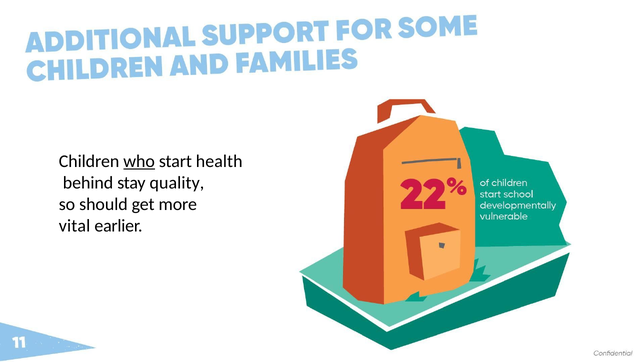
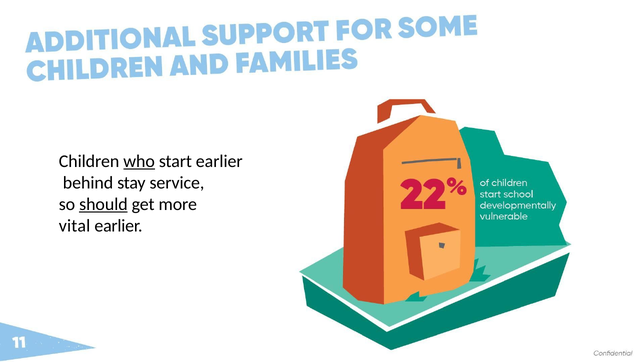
start health: health -> earlier (219, 161)
quality: quality -> service (177, 183)
should underline: none -> present (103, 204)
